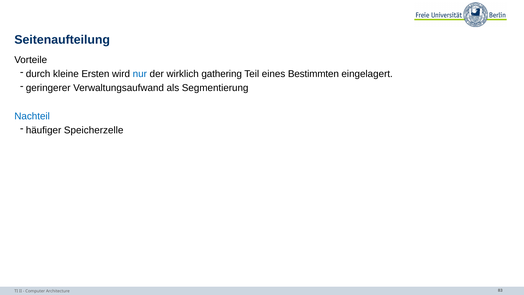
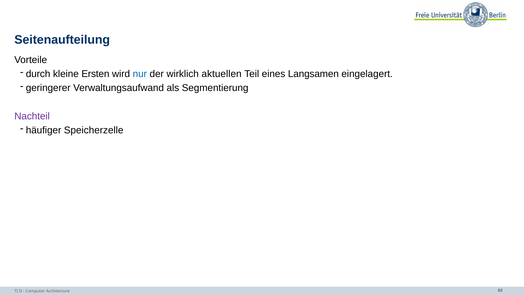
gathering: gathering -> aktuellen (222, 74)
Bestimmten: Bestimmten -> Langsamen (313, 74)
Nachteil colour: blue -> purple (32, 116)
